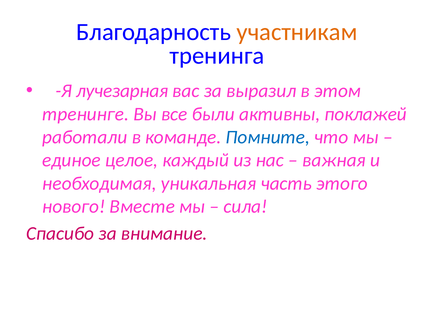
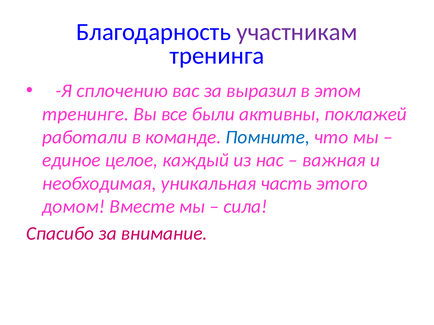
участникам colour: orange -> purple (297, 32)
лучезарная: лучезарная -> сплочению (122, 91)
нового: нового -> домом (74, 207)
